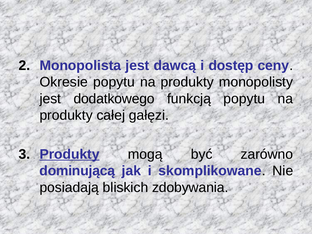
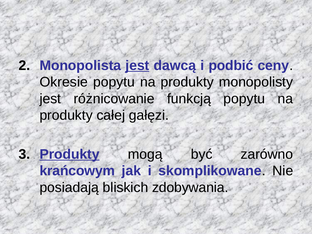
jest underline: none -> present (137, 65)
dostęp: dostęp -> podbić (231, 65)
dodatkowego: dodatkowego -> różnicowanie (114, 99)
dominującą: dominującą -> krańcowym (77, 171)
